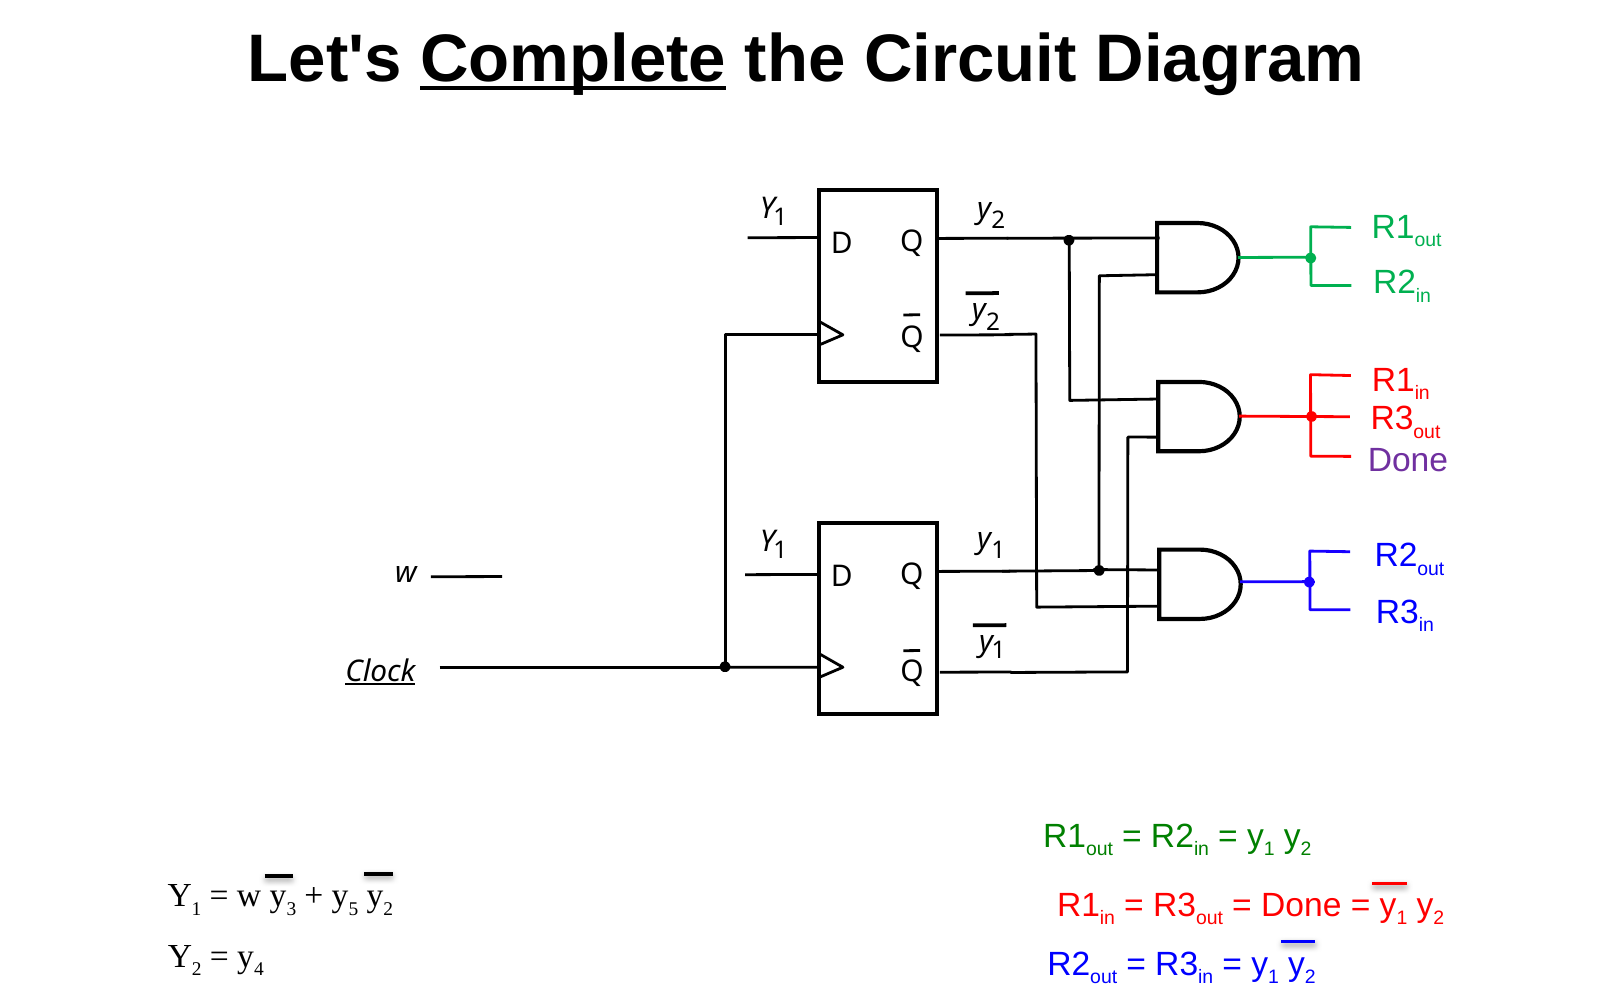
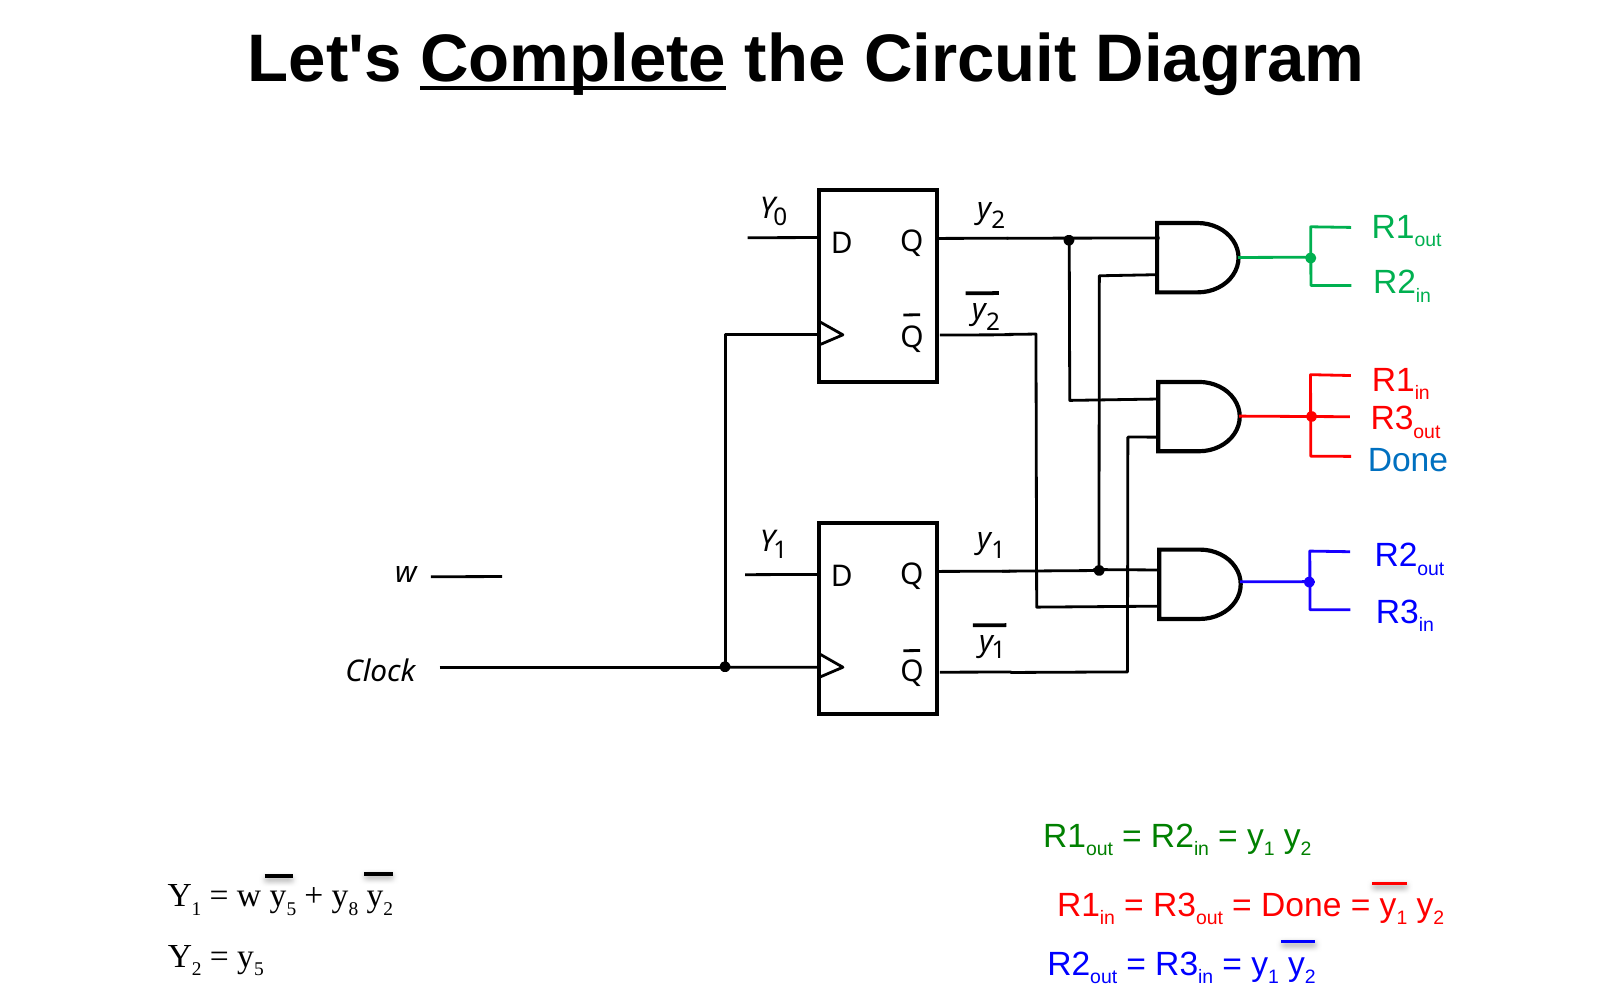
1: 1 -> 0 (780, 218)
Done colour: purple -> blue (1408, 460)
Clock underline: present -> none (380, 672)
3: 3 -> 5 (291, 909)
5: 5 -> 8 (353, 909)
4: 4 -> 5 (259, 970)
